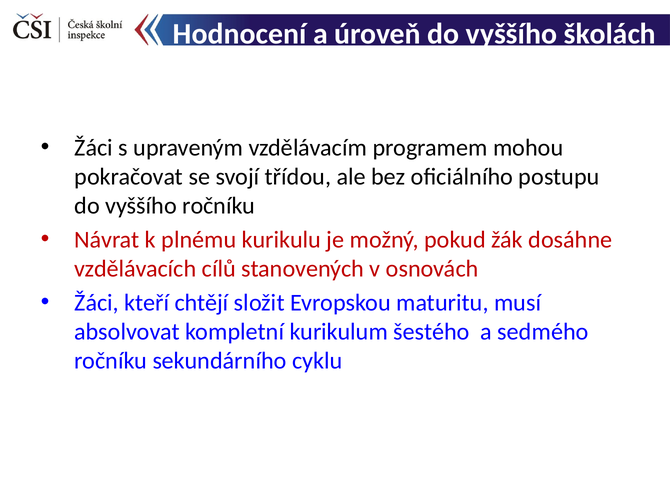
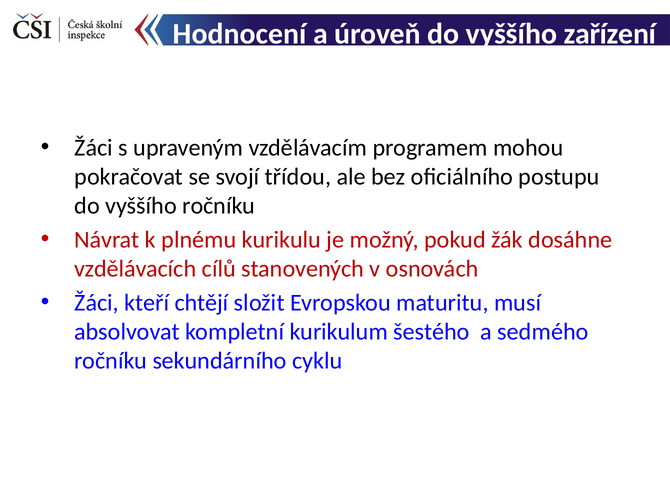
školách: školách -> zařízení (610, 34)
